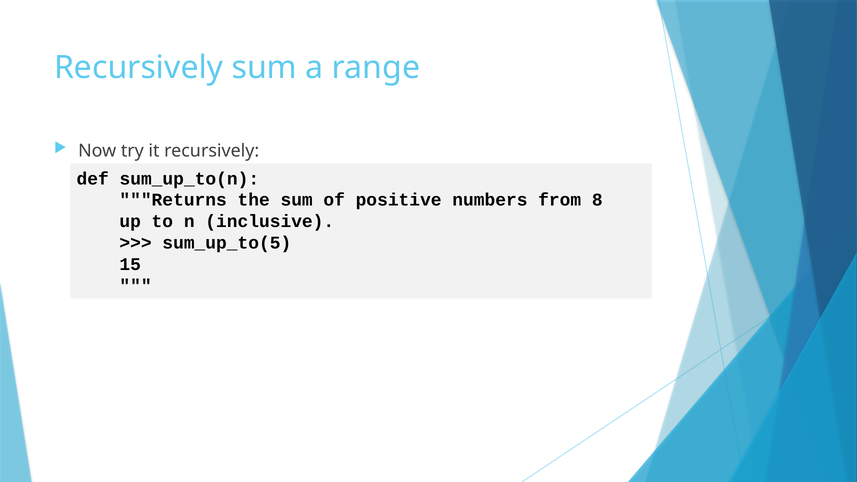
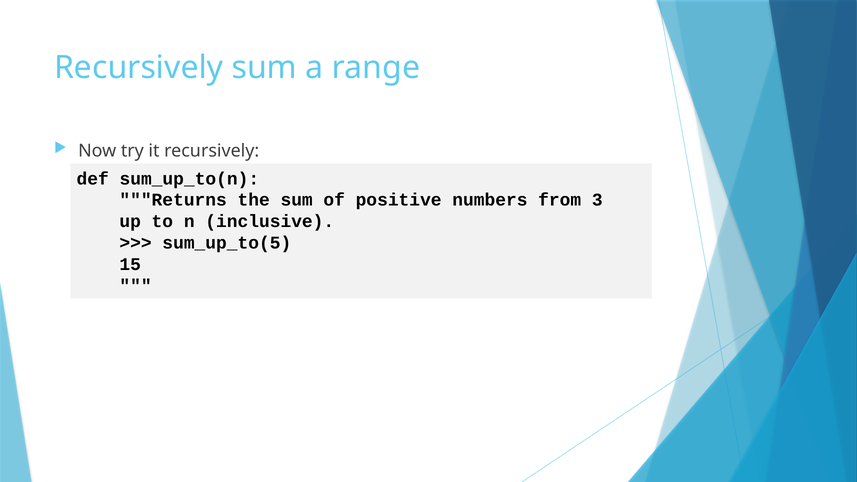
8: 8 -> 3 (597, 200)
